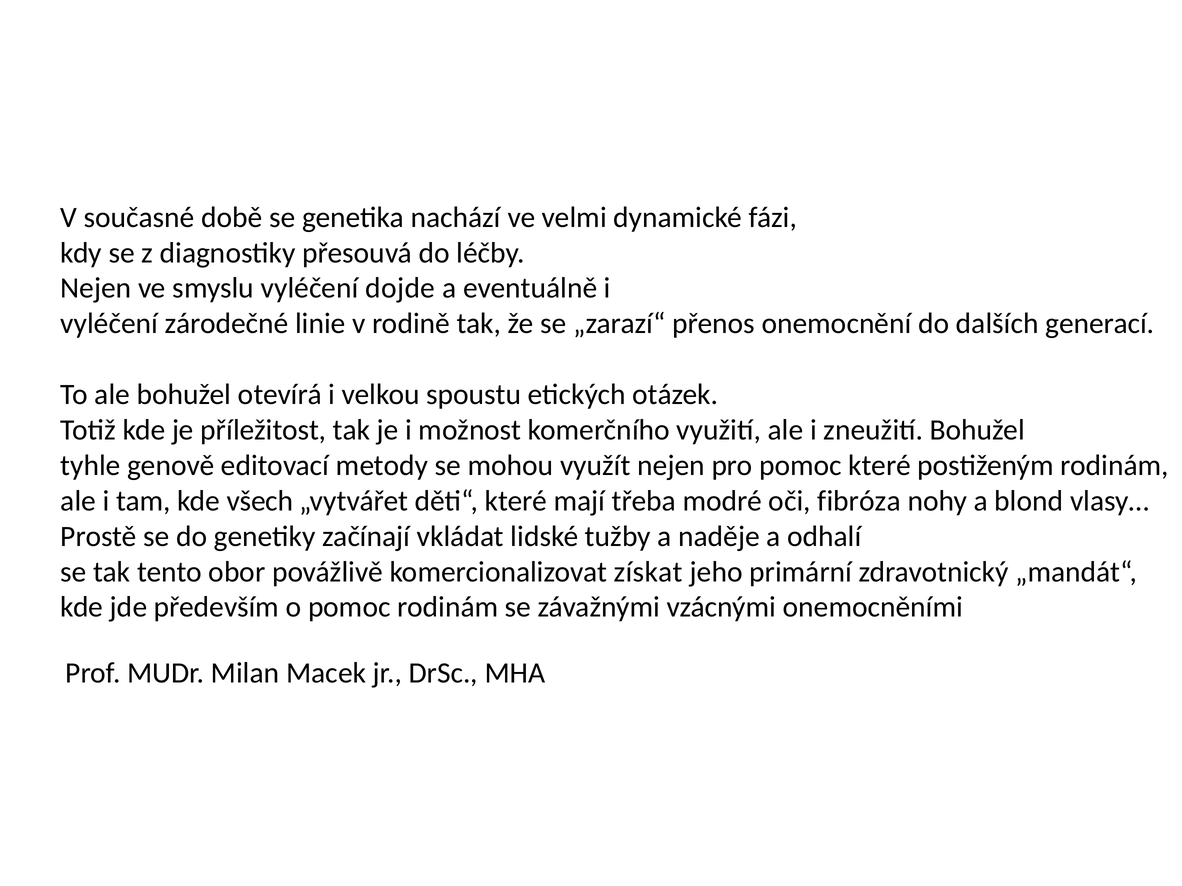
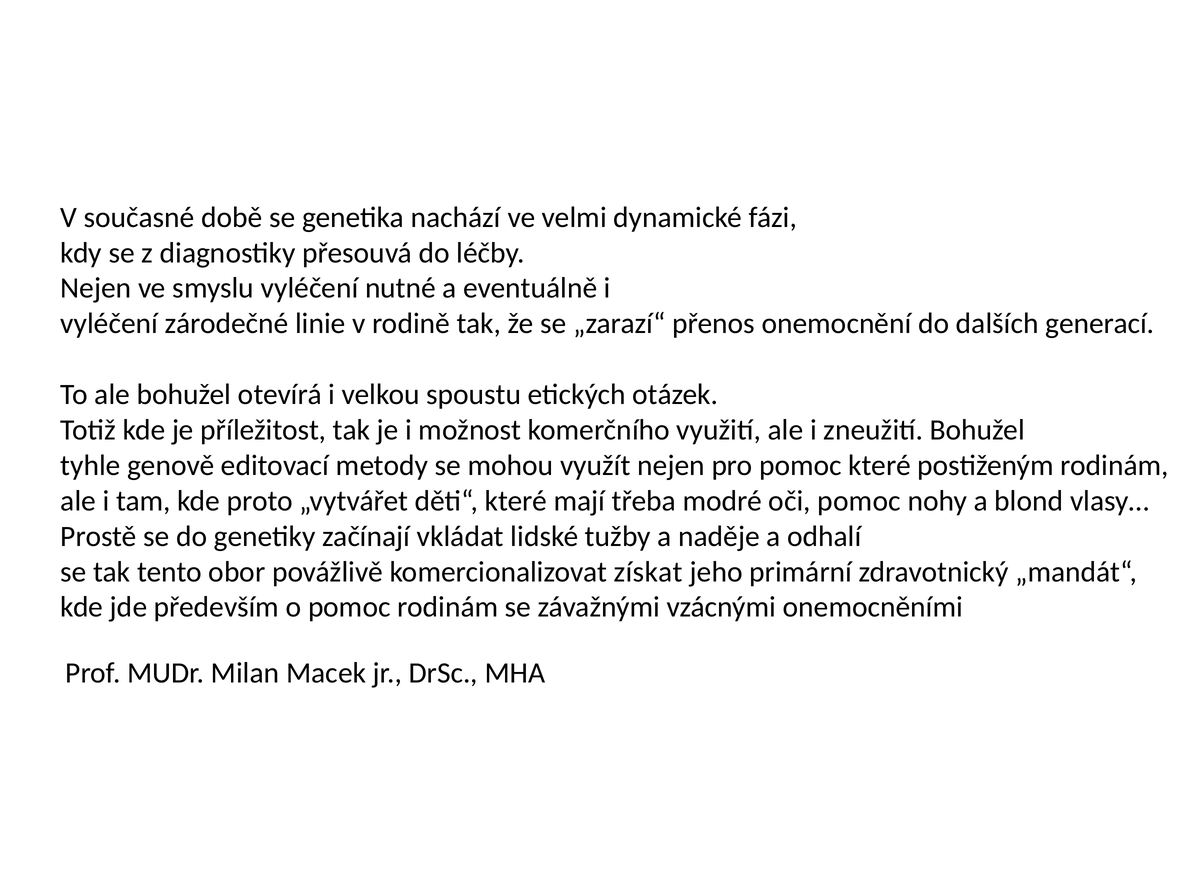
dojde: dojde -> nutné (400, 288)
všech: všech -> proto (260, 501)
oči fibróza: fibróza -> pomoc (859, 501)
